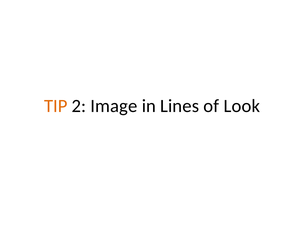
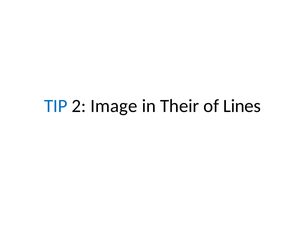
TIP colour: orange -> blue (56, 106)
Lines: Lines -> Their (180, 106)
Look: Look -> Lines (242, 106)
